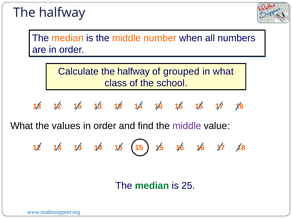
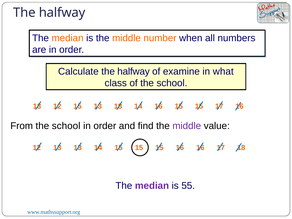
grouped: grouped -> examine (181, 71)
What: What -> From (22, 126)
values: values -> school (66, 126)
median colour: green -> purple (152, 186)
25: 25 -> 55 (188, 186)
